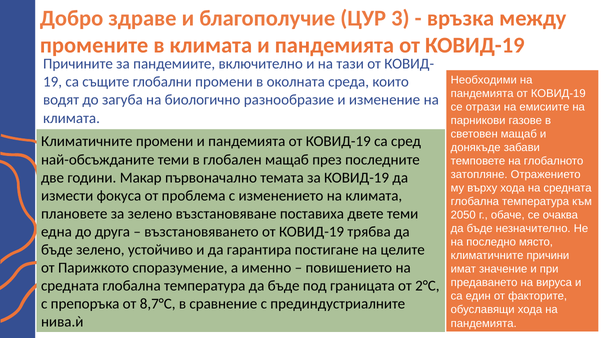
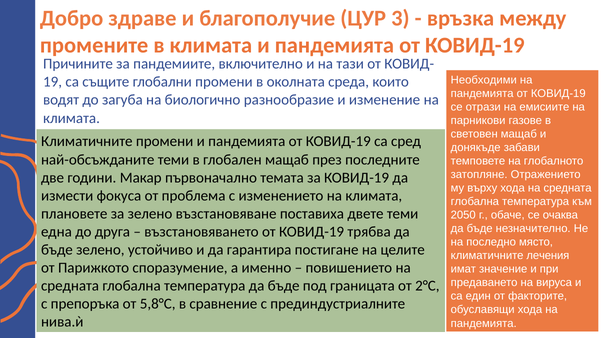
причини: причини -> лечения (548, 256)
8,7°C: 8,7°C -> 5,8°C (158, 304)
